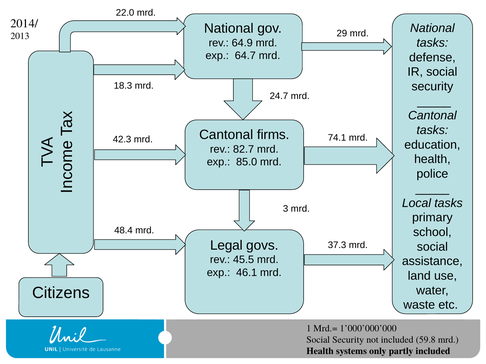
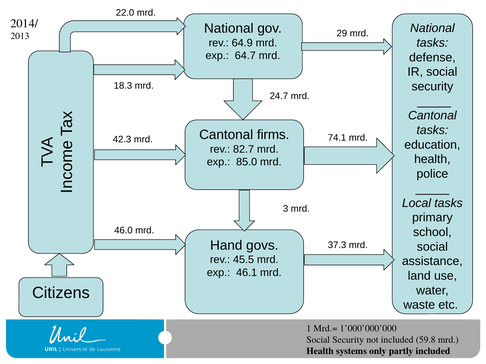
48.4: 48.4 -> 46.0 (123, 231)
Legal: Legal -> Hand (226, 246)
